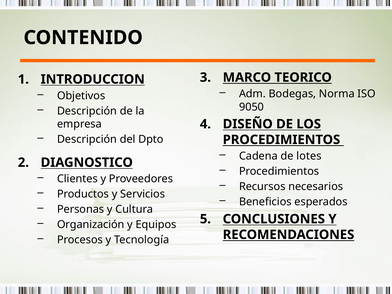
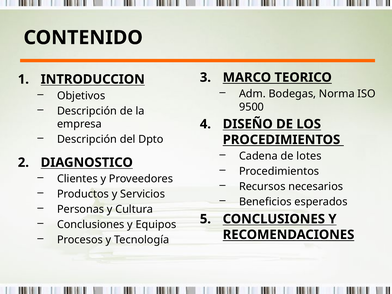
9050: 9050 -> 9500 (252, 107)
Organización: Organización -> Conclusiones (91, 225)
